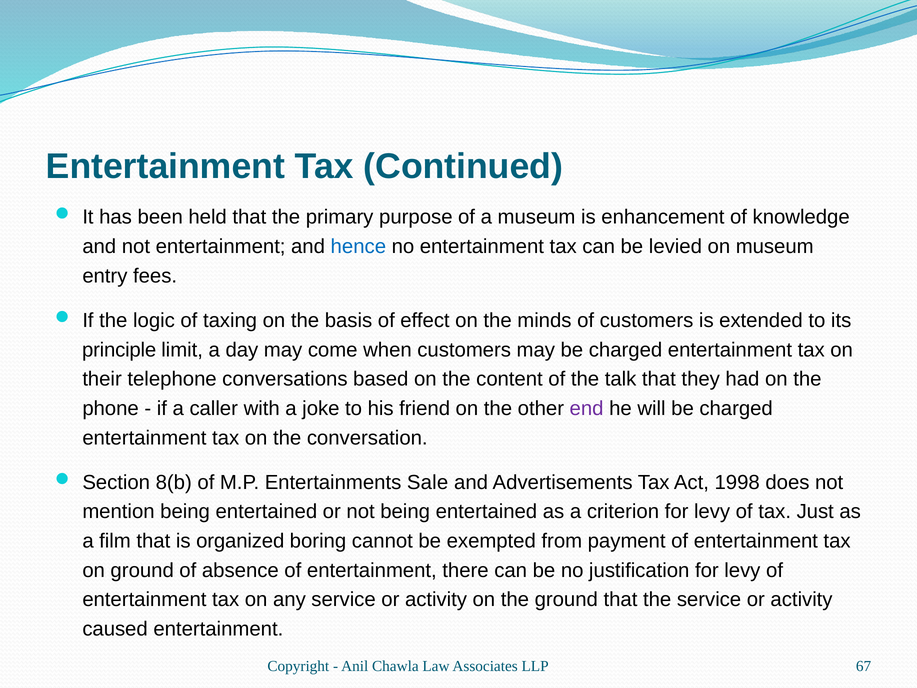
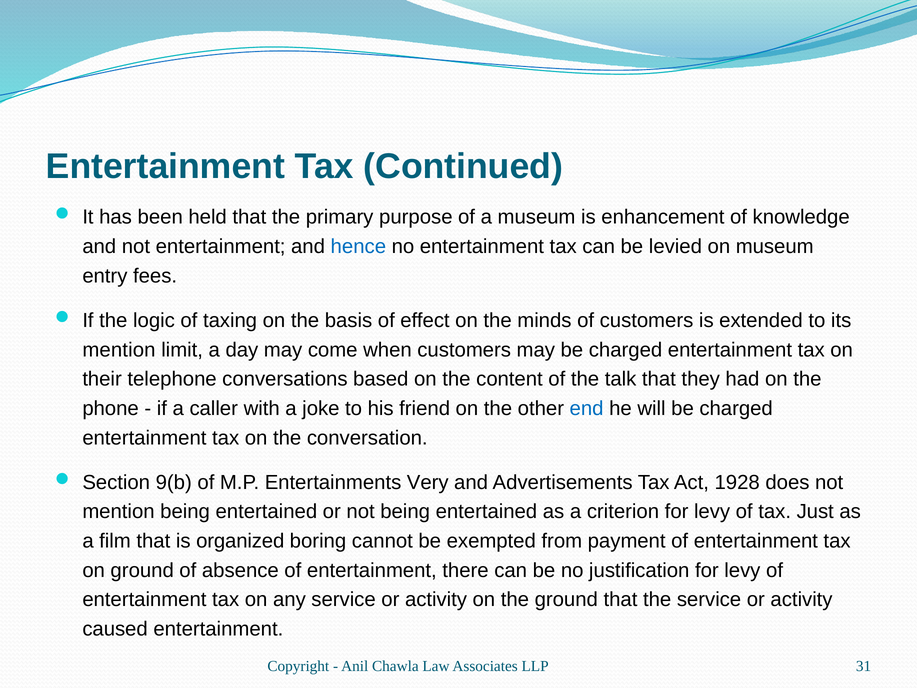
principle: principle -> mention (119, 350)
end colour: purple -> blue (587, 408)
8(b: 8(b -> 9(b (174, 482)
Sale: Sale -> Very (428, 482)
1998: 1998 -> 1928 (737, 482)
67: 67 -> 31 (864, 666)
